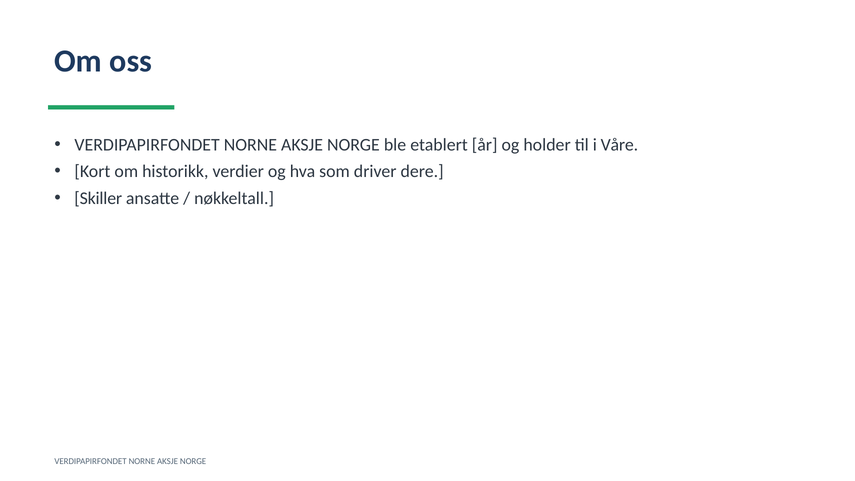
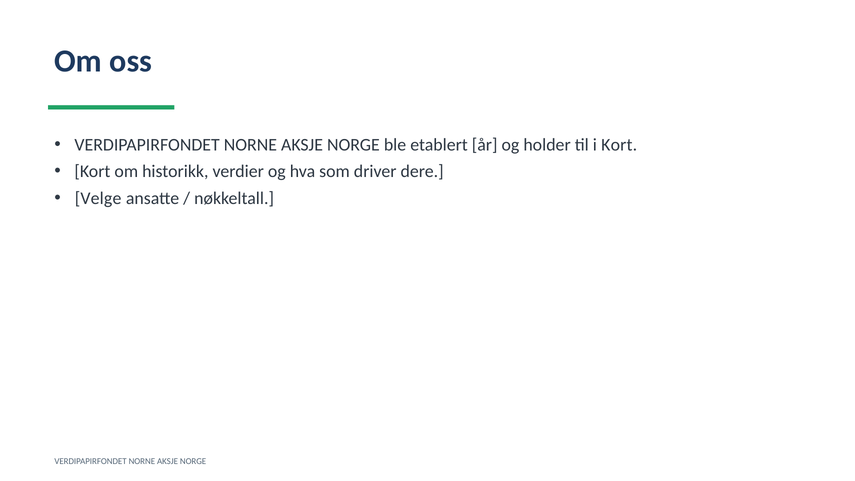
i Våre: Våre -> Kort (619, 145)
Skiller: Skiller -> Velge (98, 198)
